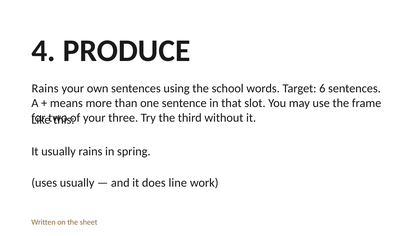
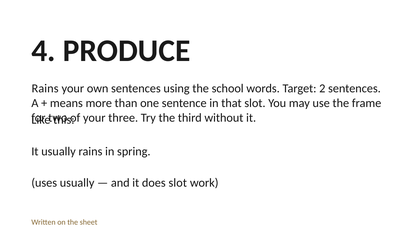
6: 6 -> 2 (322, 88)
does line: line -> slot (178, 183)
